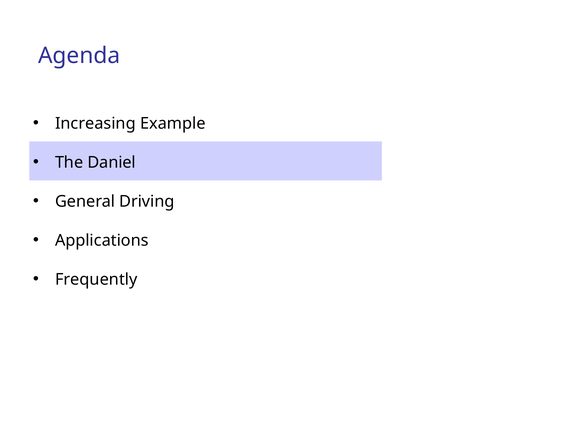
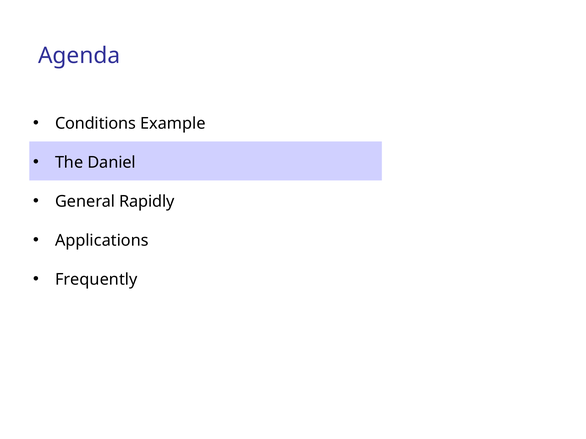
Increasing: Increasing -> Conditions (95, 123)
Driving: Driving -> Rapidly (147, 202)
